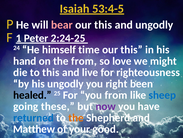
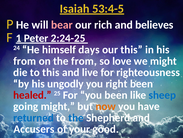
this: this -> rich (103, 25)
and ungodly: ungodly -> believes (154, 25)
time: time -> days (89, 49)
hand: hand -> from (25, 61)
healed colour: black -> red (32, 95)
you from: from -> been (116, 95)
going these: these -> might (58, 106)
now colour: purple -> orange (106, 106)
the colour: orange -> blue (76, 117)
Matthew: Matthew -> Accusers (34, 128)
